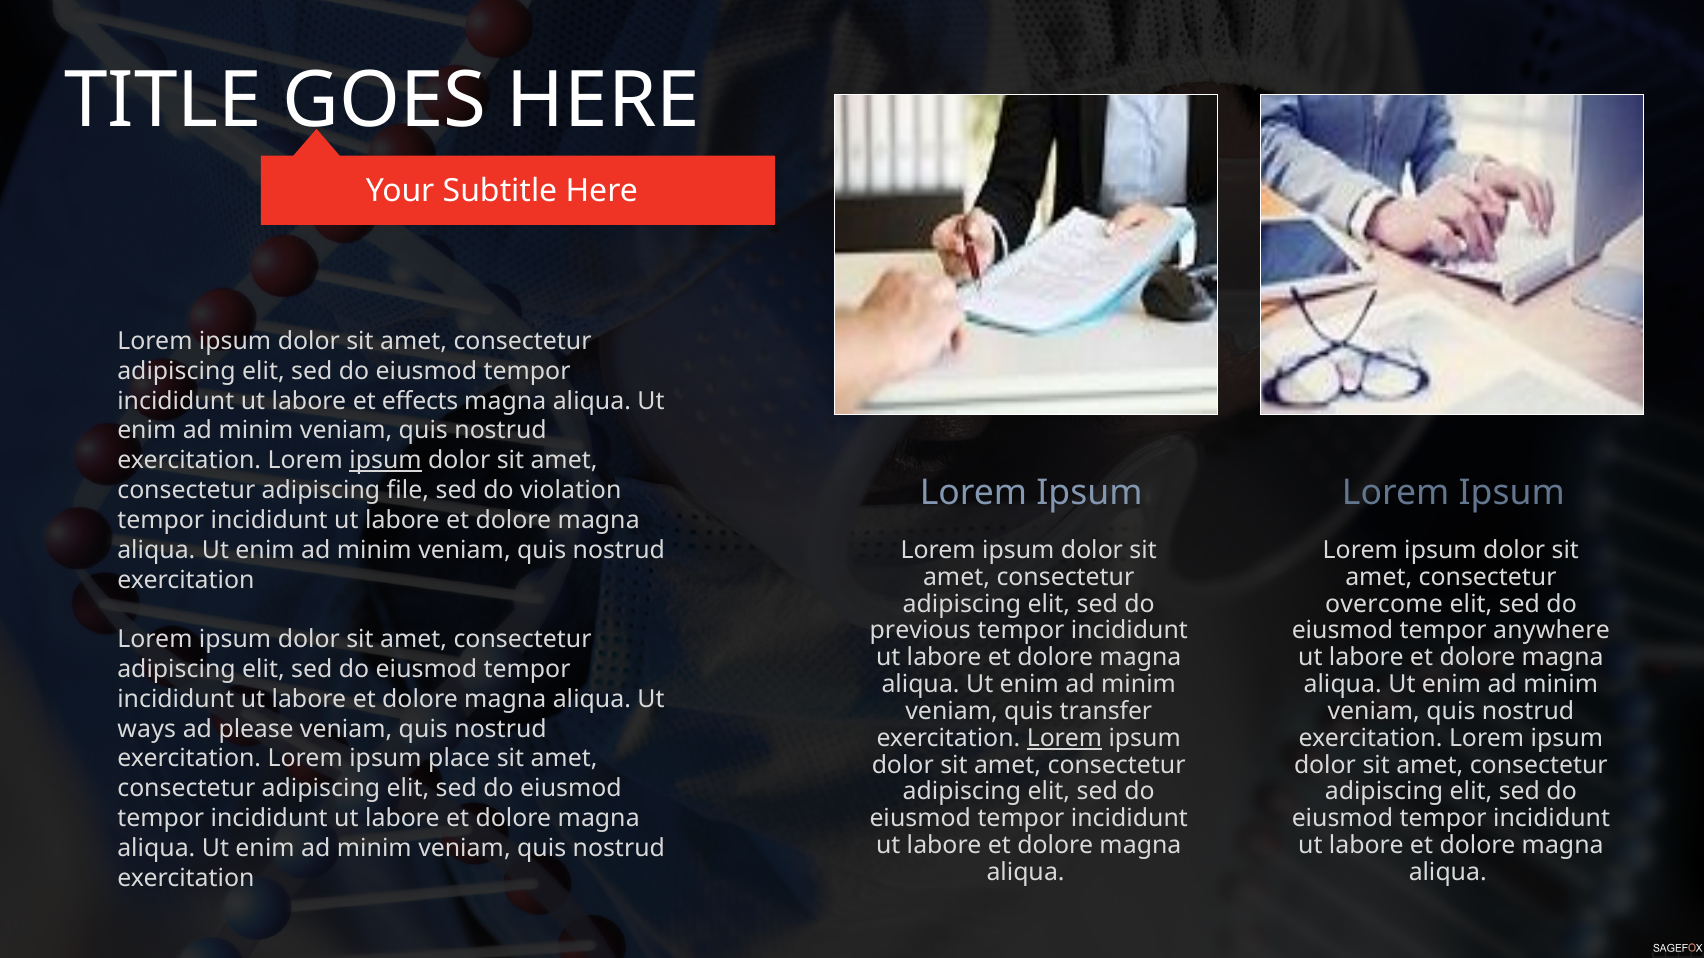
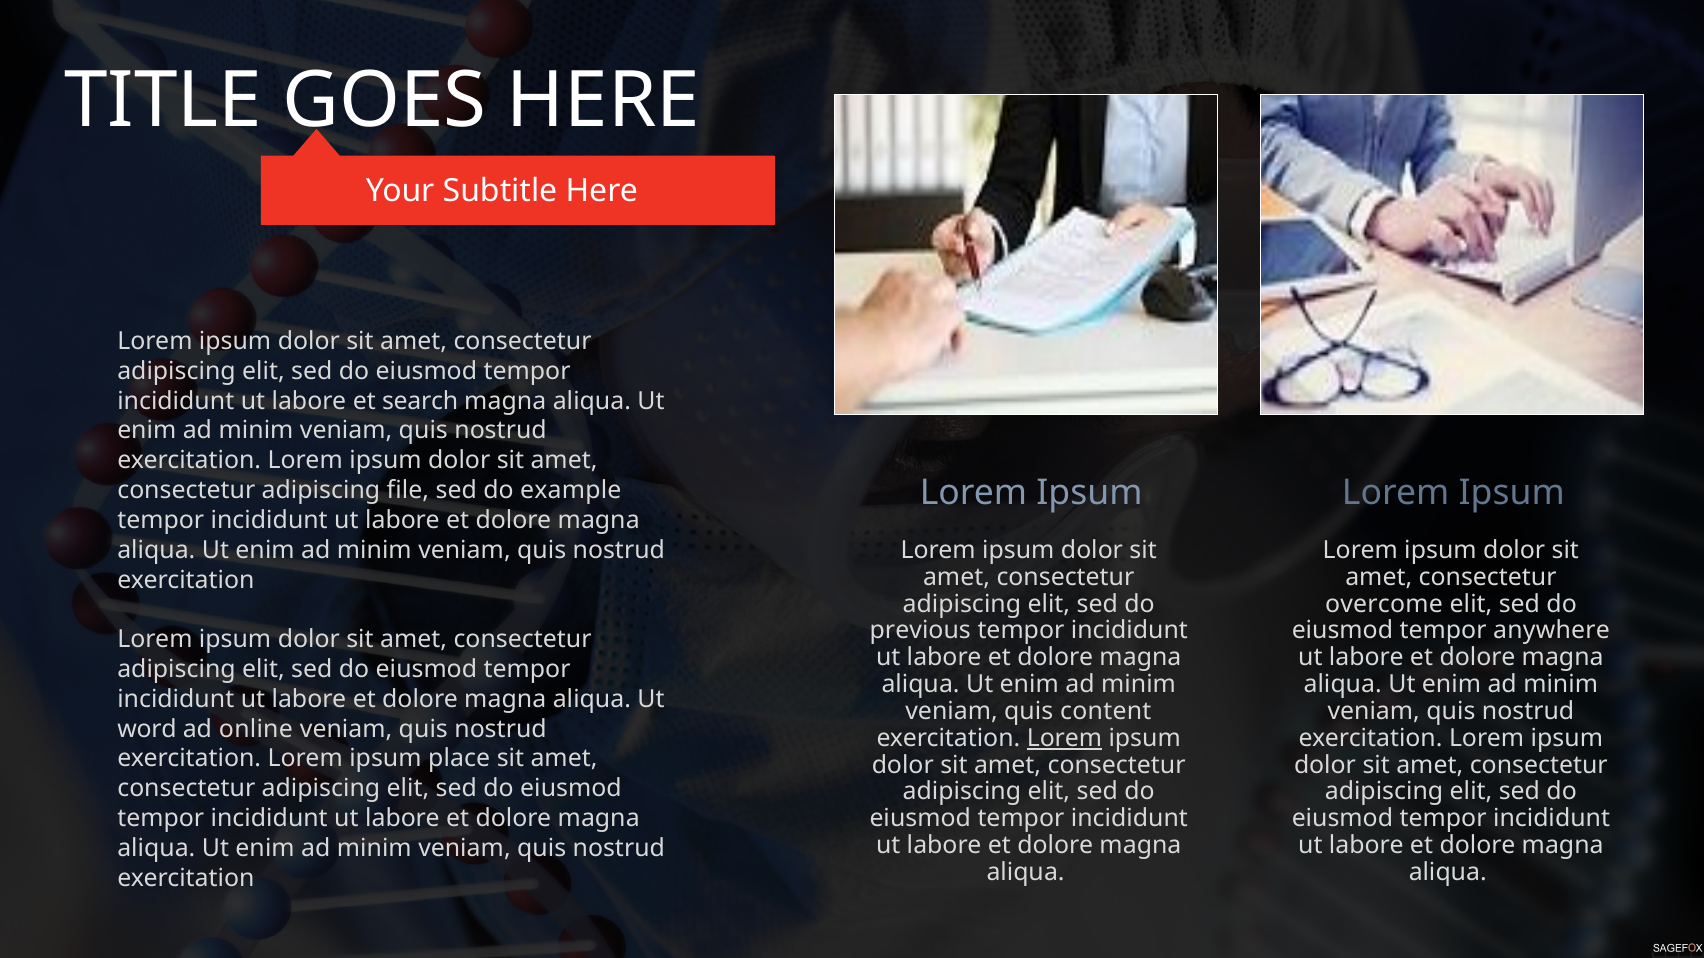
effects: effects -> search (420, 401)
ipsum underline: present -> none (386, 461)
violation: violation -> example (571, 491)
transfer: transfer -> content (1106, 712)
ways: ways -> word (147, 729)
please: please -> online (256, 729)
